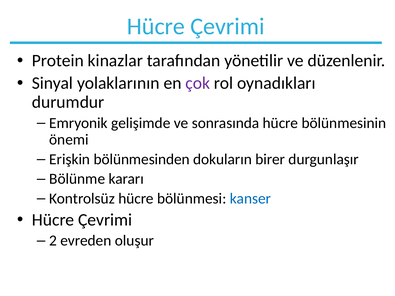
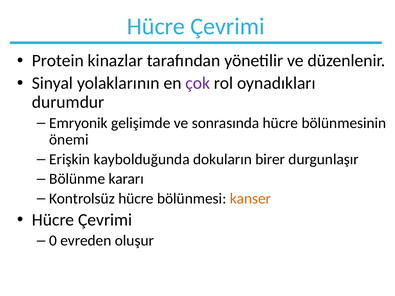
bölünmesinden: bölünmesinden -> kaybolduğunda (142, 159)
kanser colour: blue -> orange (250, 199)
2: 2 -> 0 (53, 241)
